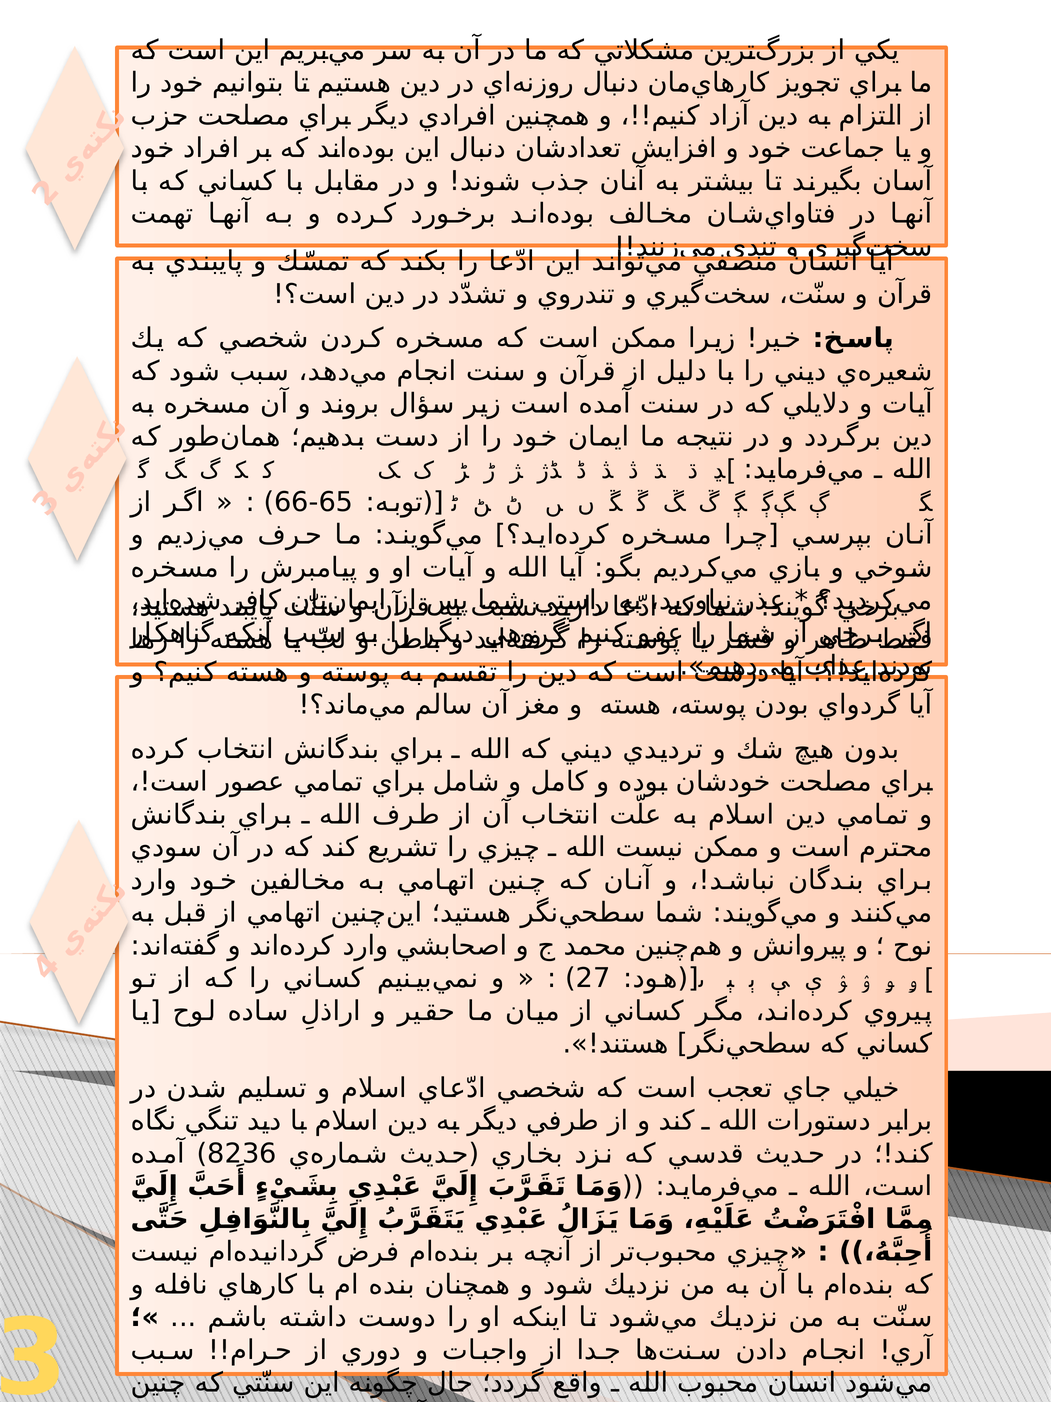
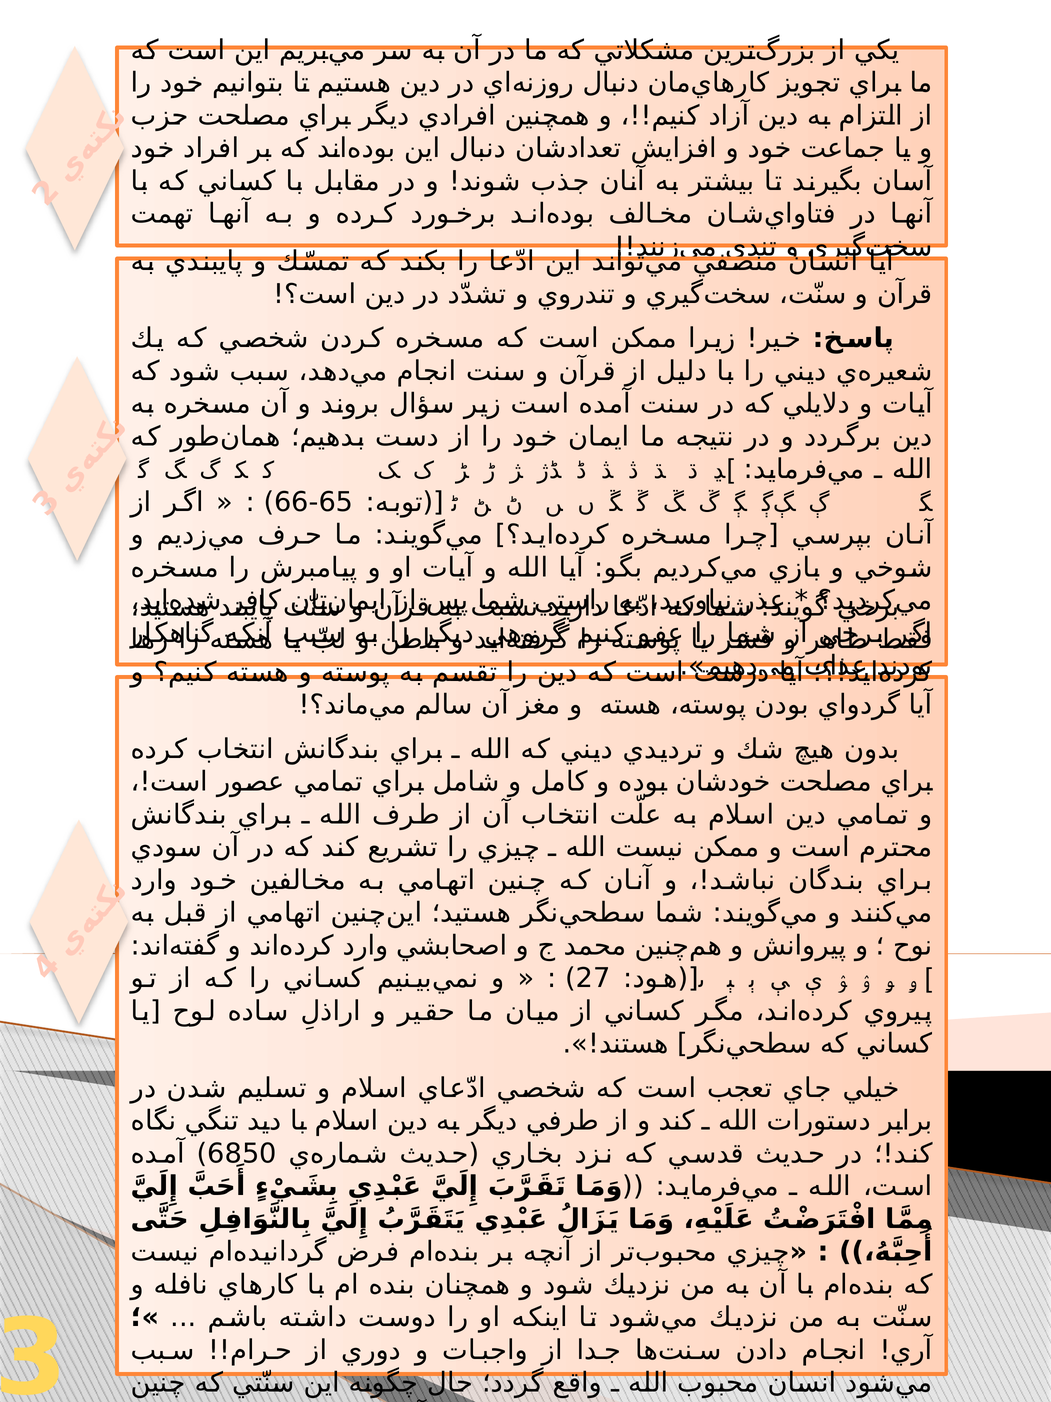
8236: 8236 -> 6850 (242, 1153)
